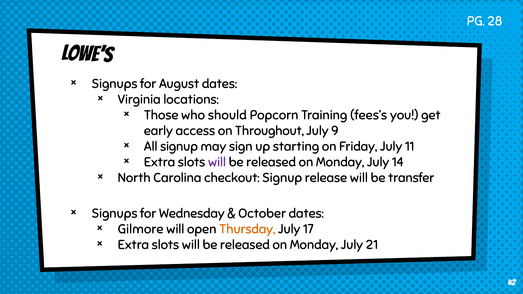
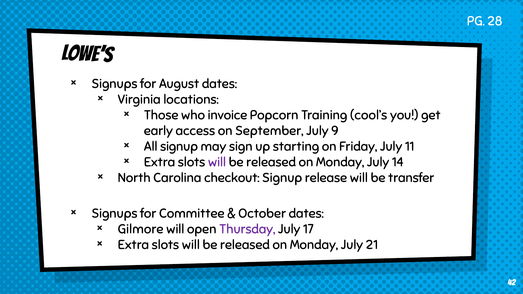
should: should -> invoice (227, 115)
fees’s: fees’s -> cool’s (369, 115)
Throughout: Throughout -> September (269, 131)
Wednesday: Wednesday -> Committee (192, 214)
Thursday colour: orange -> purple (247, 229)
